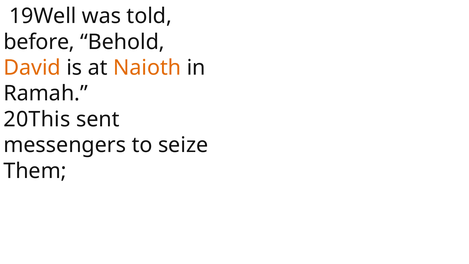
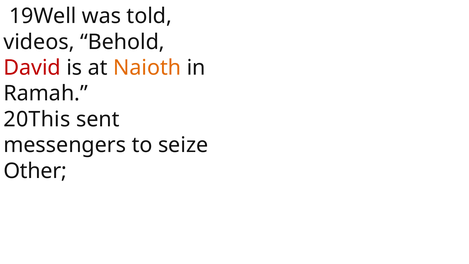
before: before -> videos (39, 42)
David colour: orange -> red (32, 68)
Them: Them -> Other (35, 171)
